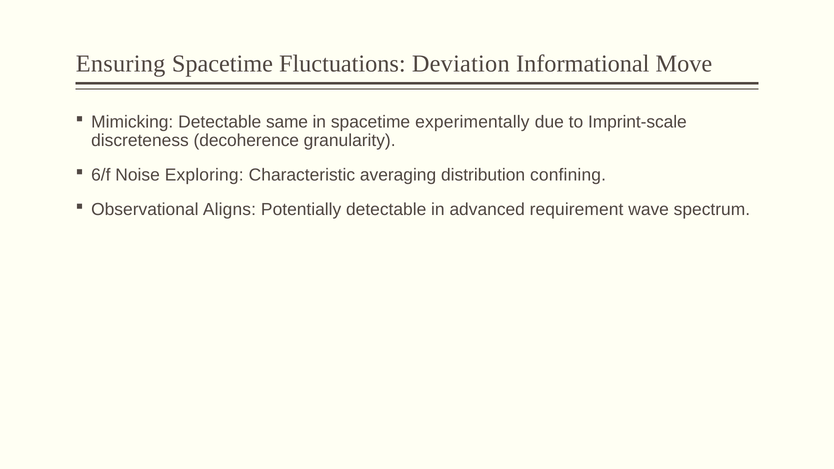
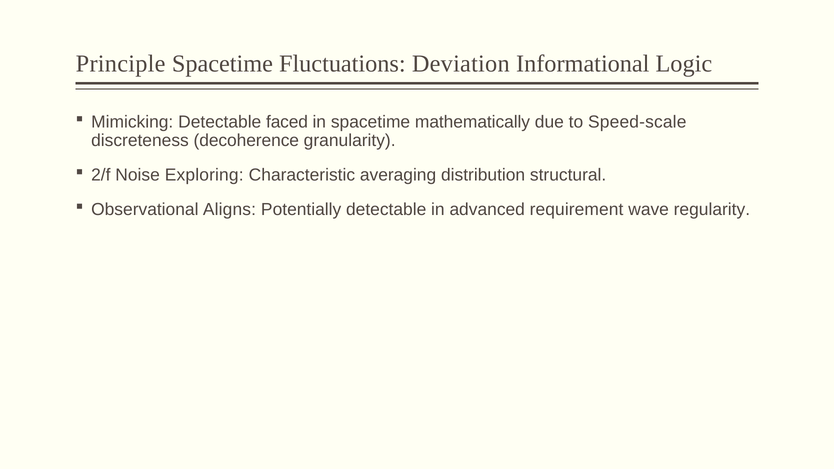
Ensuring: Ensuring -> Principle (121, 64)
Move: Move -> Logic (684, 64)
same: same -> faced (287, 122)
experimentally: experimentally -> mathematically (473, 122)
Imprint-scale: Imprint-scale -> Speed-scale (637, 122)
6/f: 6/f -> 2/f (101, 175)
confining: confining -> structural (568, 175)
spectrum: spectrum -> regularity (712, 209)
